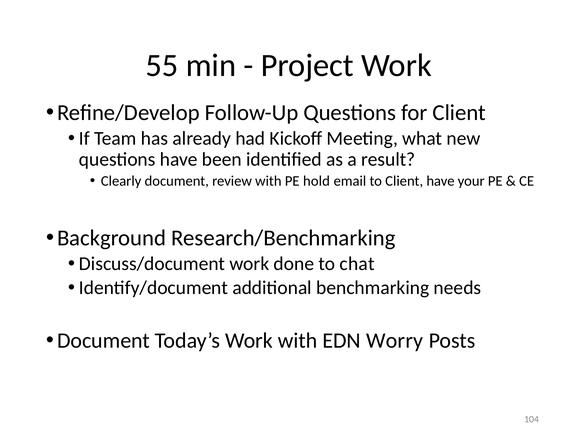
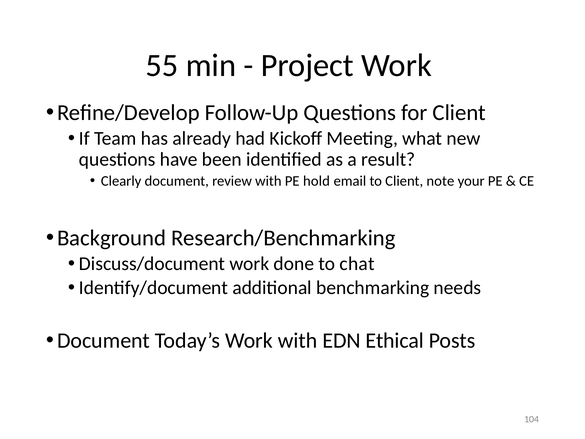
Client have: have -> note (440, 181)
Worry: Worry -> Ethical (395, 340)
